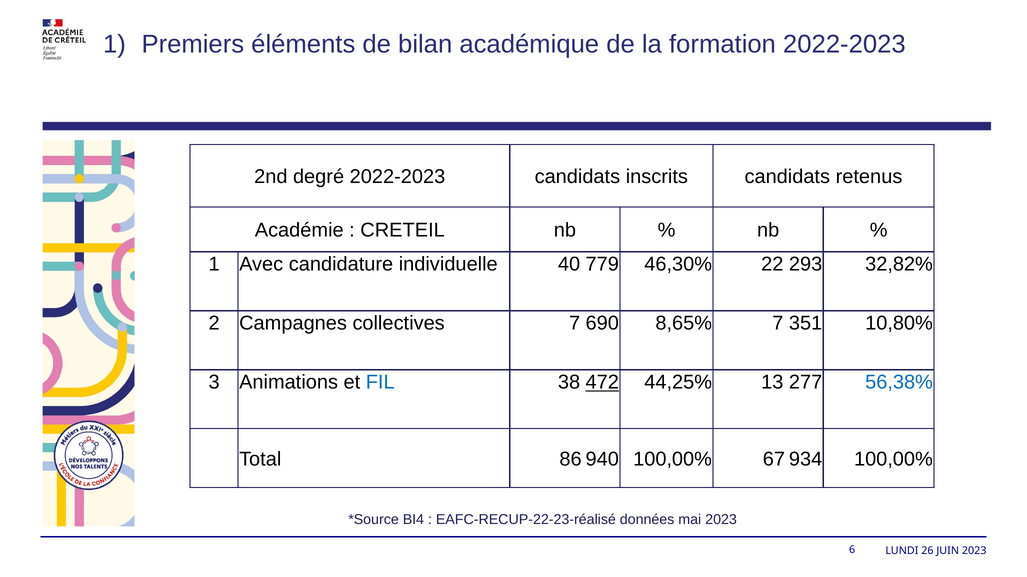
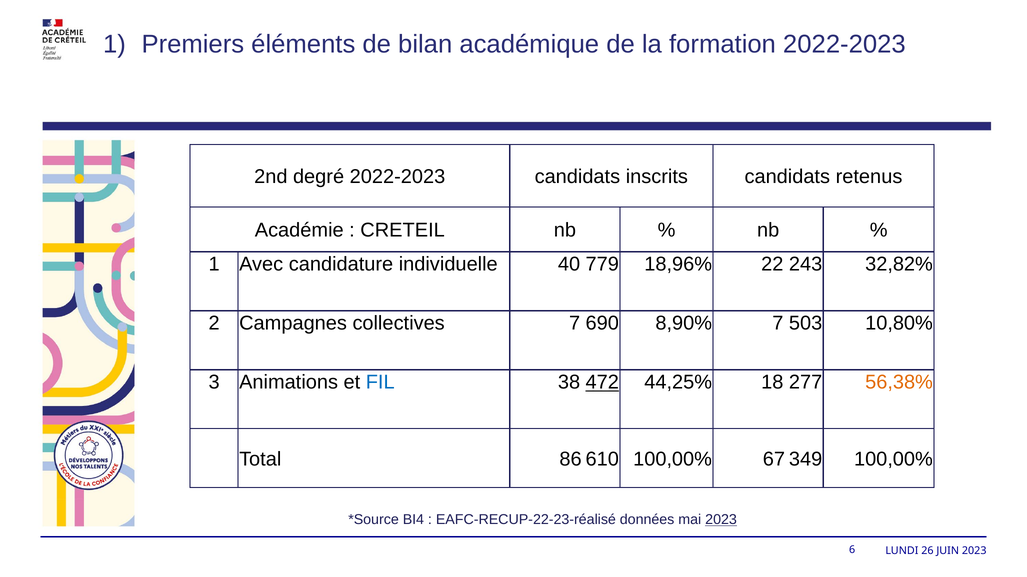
46,30%: 46,30% -> 18,96% (678, 265)
293: 293 -> 243 (806, 265)
8,65%: 8,65% -> 8,90% (684, 324)
351: 351 -> 503 (806, 324)
13: 13 -> 18 (772, 383)
56,38% colour: blue -> orange (899, 383)
940: 940 -> 610 (602, 460)
934: 934 -> 349 (806, 460)
2023 underline: none -> present (721, 520)
